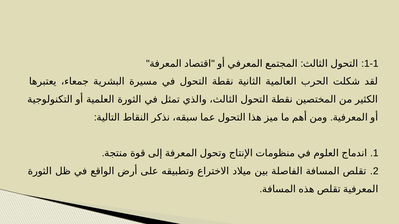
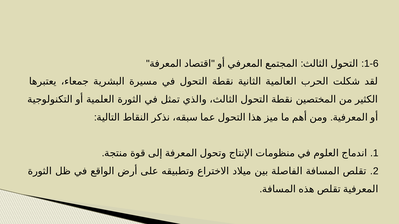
1-1: 1-1 -> 1-6 (371, 64)
